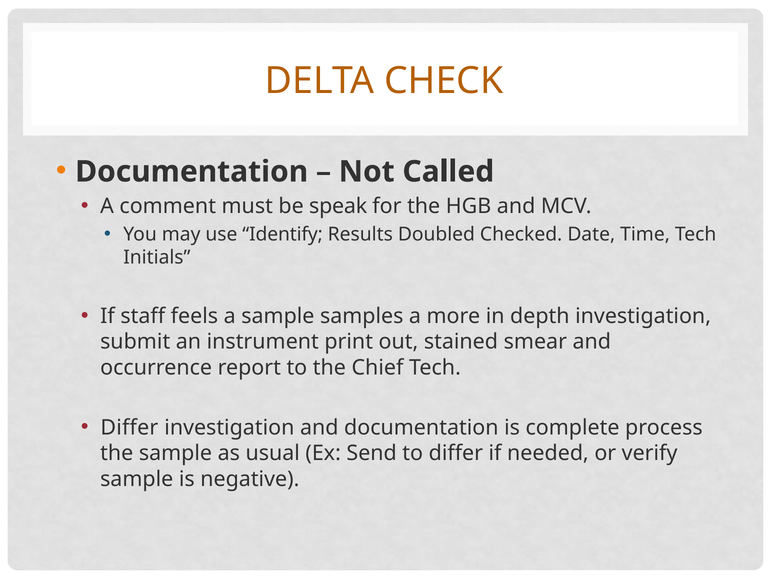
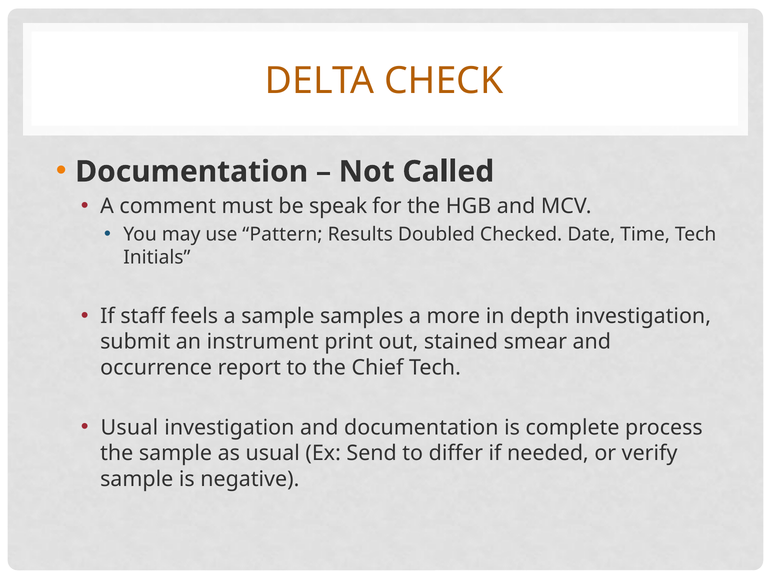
Identify: Identify -> Pattern (282, 234)
Differ: Differ -> Usual (129, 428)
